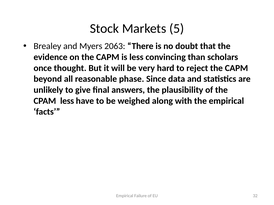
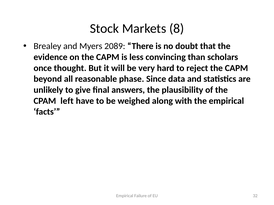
5: 5 -> 8 (177, 29)
2063: 2063 -> 2089 (115, 46)
CPAM less: less -> left (67, 101)
